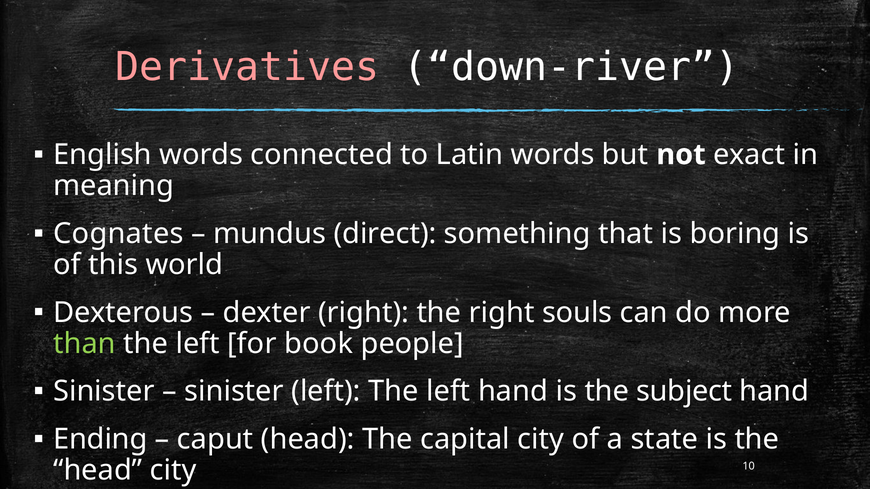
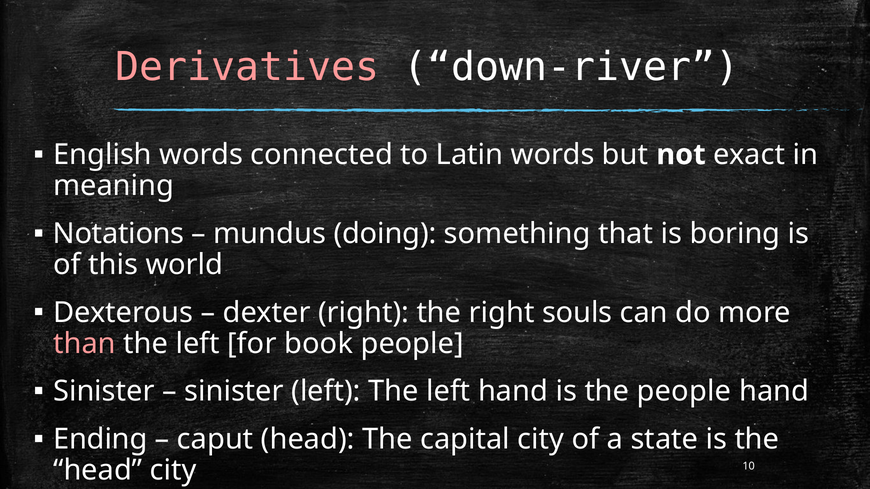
Cognates: Cognates -> Notations (119, 234)
direct: direct -> doing (385, 234)
than colour: light green -> pink (84, 344)
the subject: subject -> people (684, 392)
